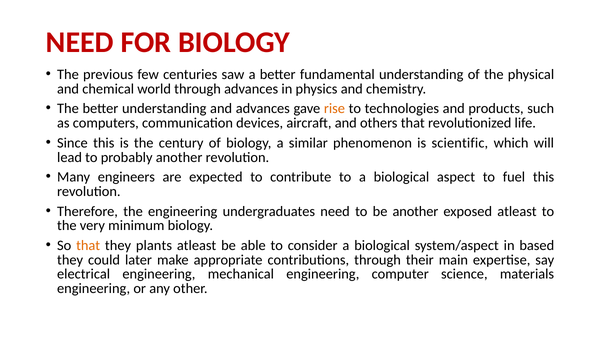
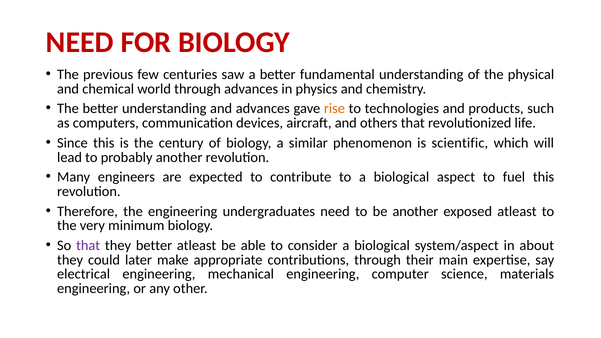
that colour: orange -> purple (88, 246)
they plants: plants -> better (154, 246)
based: based -> about (537, 246)
